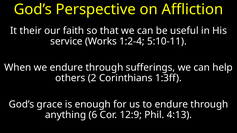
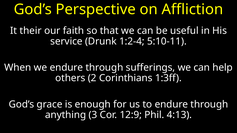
Works: Works -> Drunk (101, 41)
6: 6 -> 3 (93, 115)
